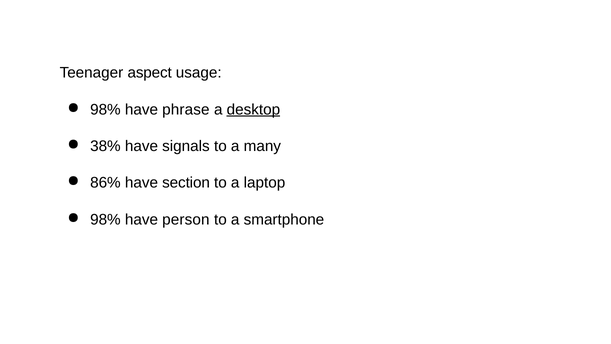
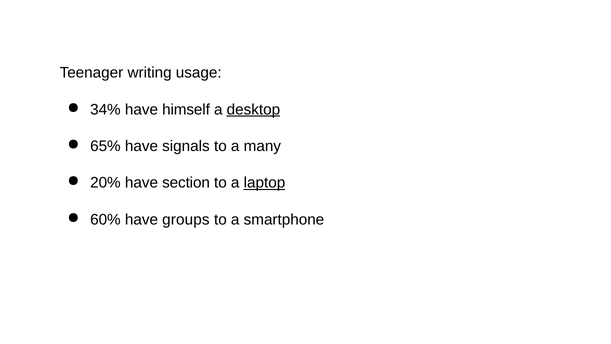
aspect: aspect -> writing (150, 73)
98%: 98% -> 34% (105, 109)
phrase: phrase -> himself (186, 109)
38%: 38% -> 65% (105, 146)
86%: 86% -> 20% (105, 183)
laptop underline: none -> present (264, 183)
98%: 98% -> 60% (105, 219)
person: person -> groups (186, 219)
